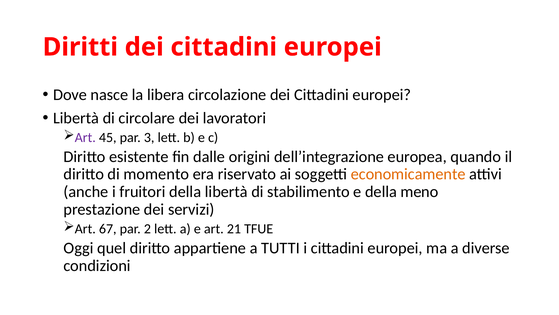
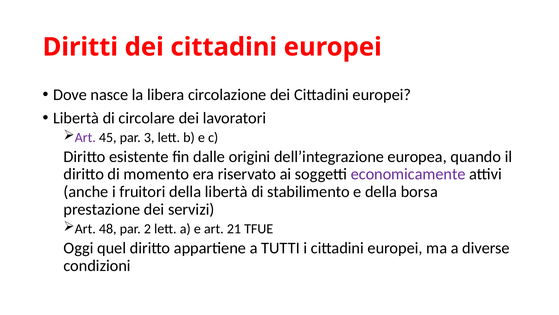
economicamente colour: orange -> purple (408, 174)
meno: meno -> borsa (419, 192)
67: 67 -> 48 (108, 228)
